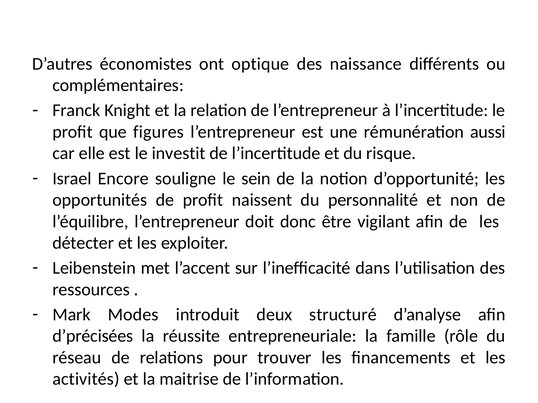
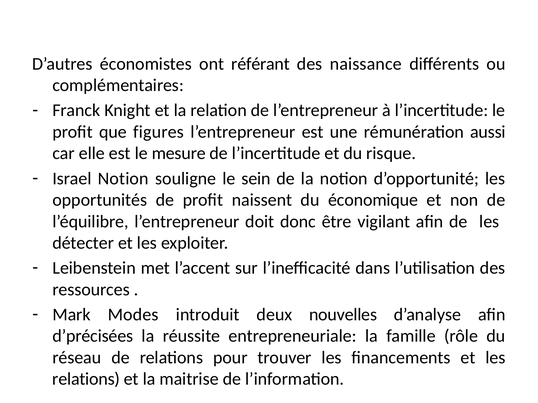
optique: optique -> référant (261, 64)
investit: investit -> mesure (179, 154)
Israel Encore: Encore -> Notion (123, 179)
personnalité: personnalité -> économique (373, 200)
structuré: structuré -> nouvelles (343, 315)
activités: activités -> relations (86, 380)
